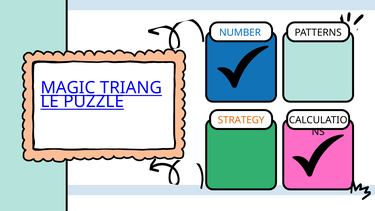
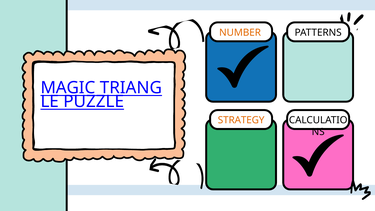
NUMBER colour: blue -> orange (240, 32)
